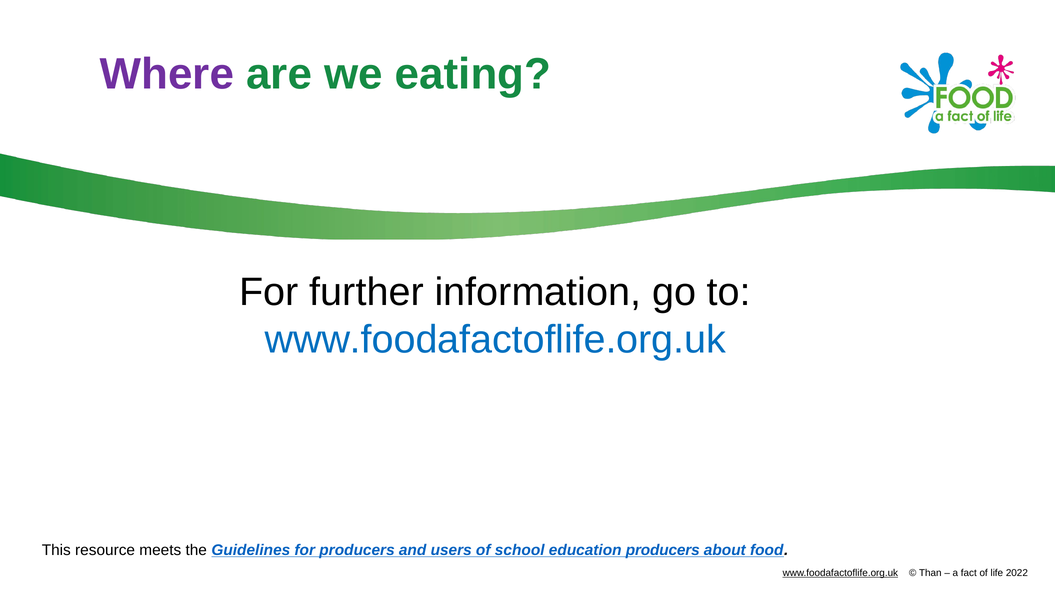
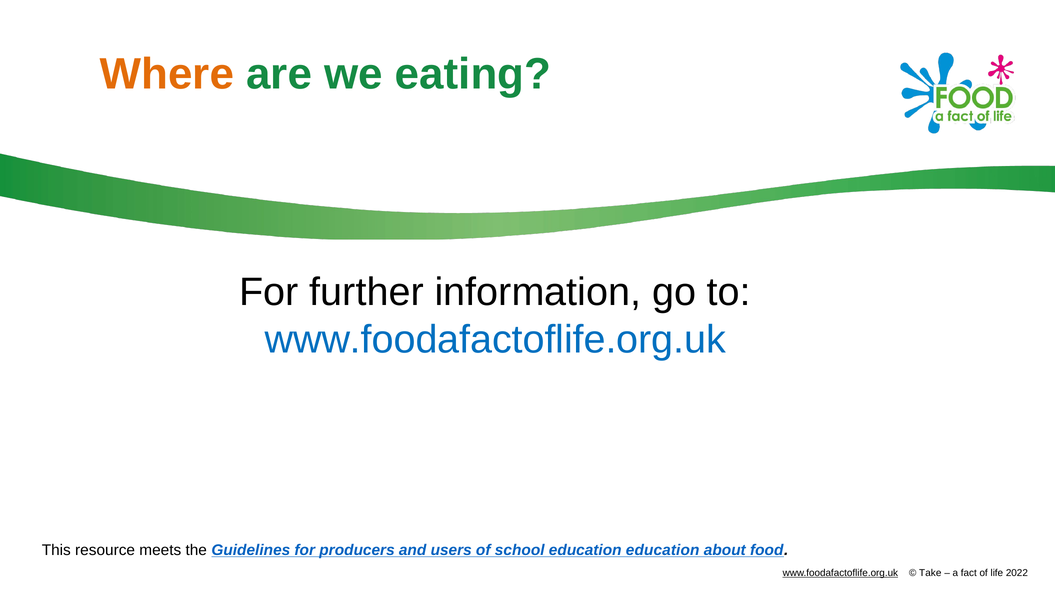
Where colour: purple -> orange (167, 74)
education producers: producers -> education (663, 549)
Than: Than -> Take (930, 572)
